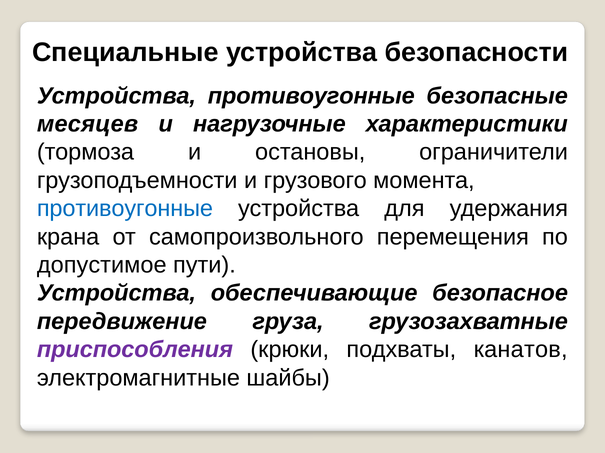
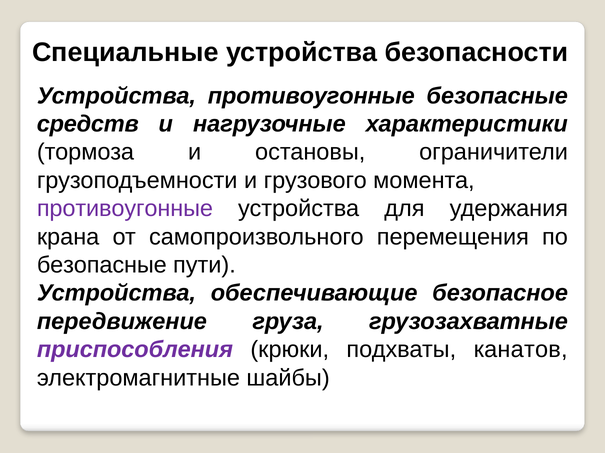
месяцев: месяцев -> средств (88, 124)
противоугонные colour: blue -> purple (125, 209)
допустимое: допустимое -> безопасные (102, 265)
